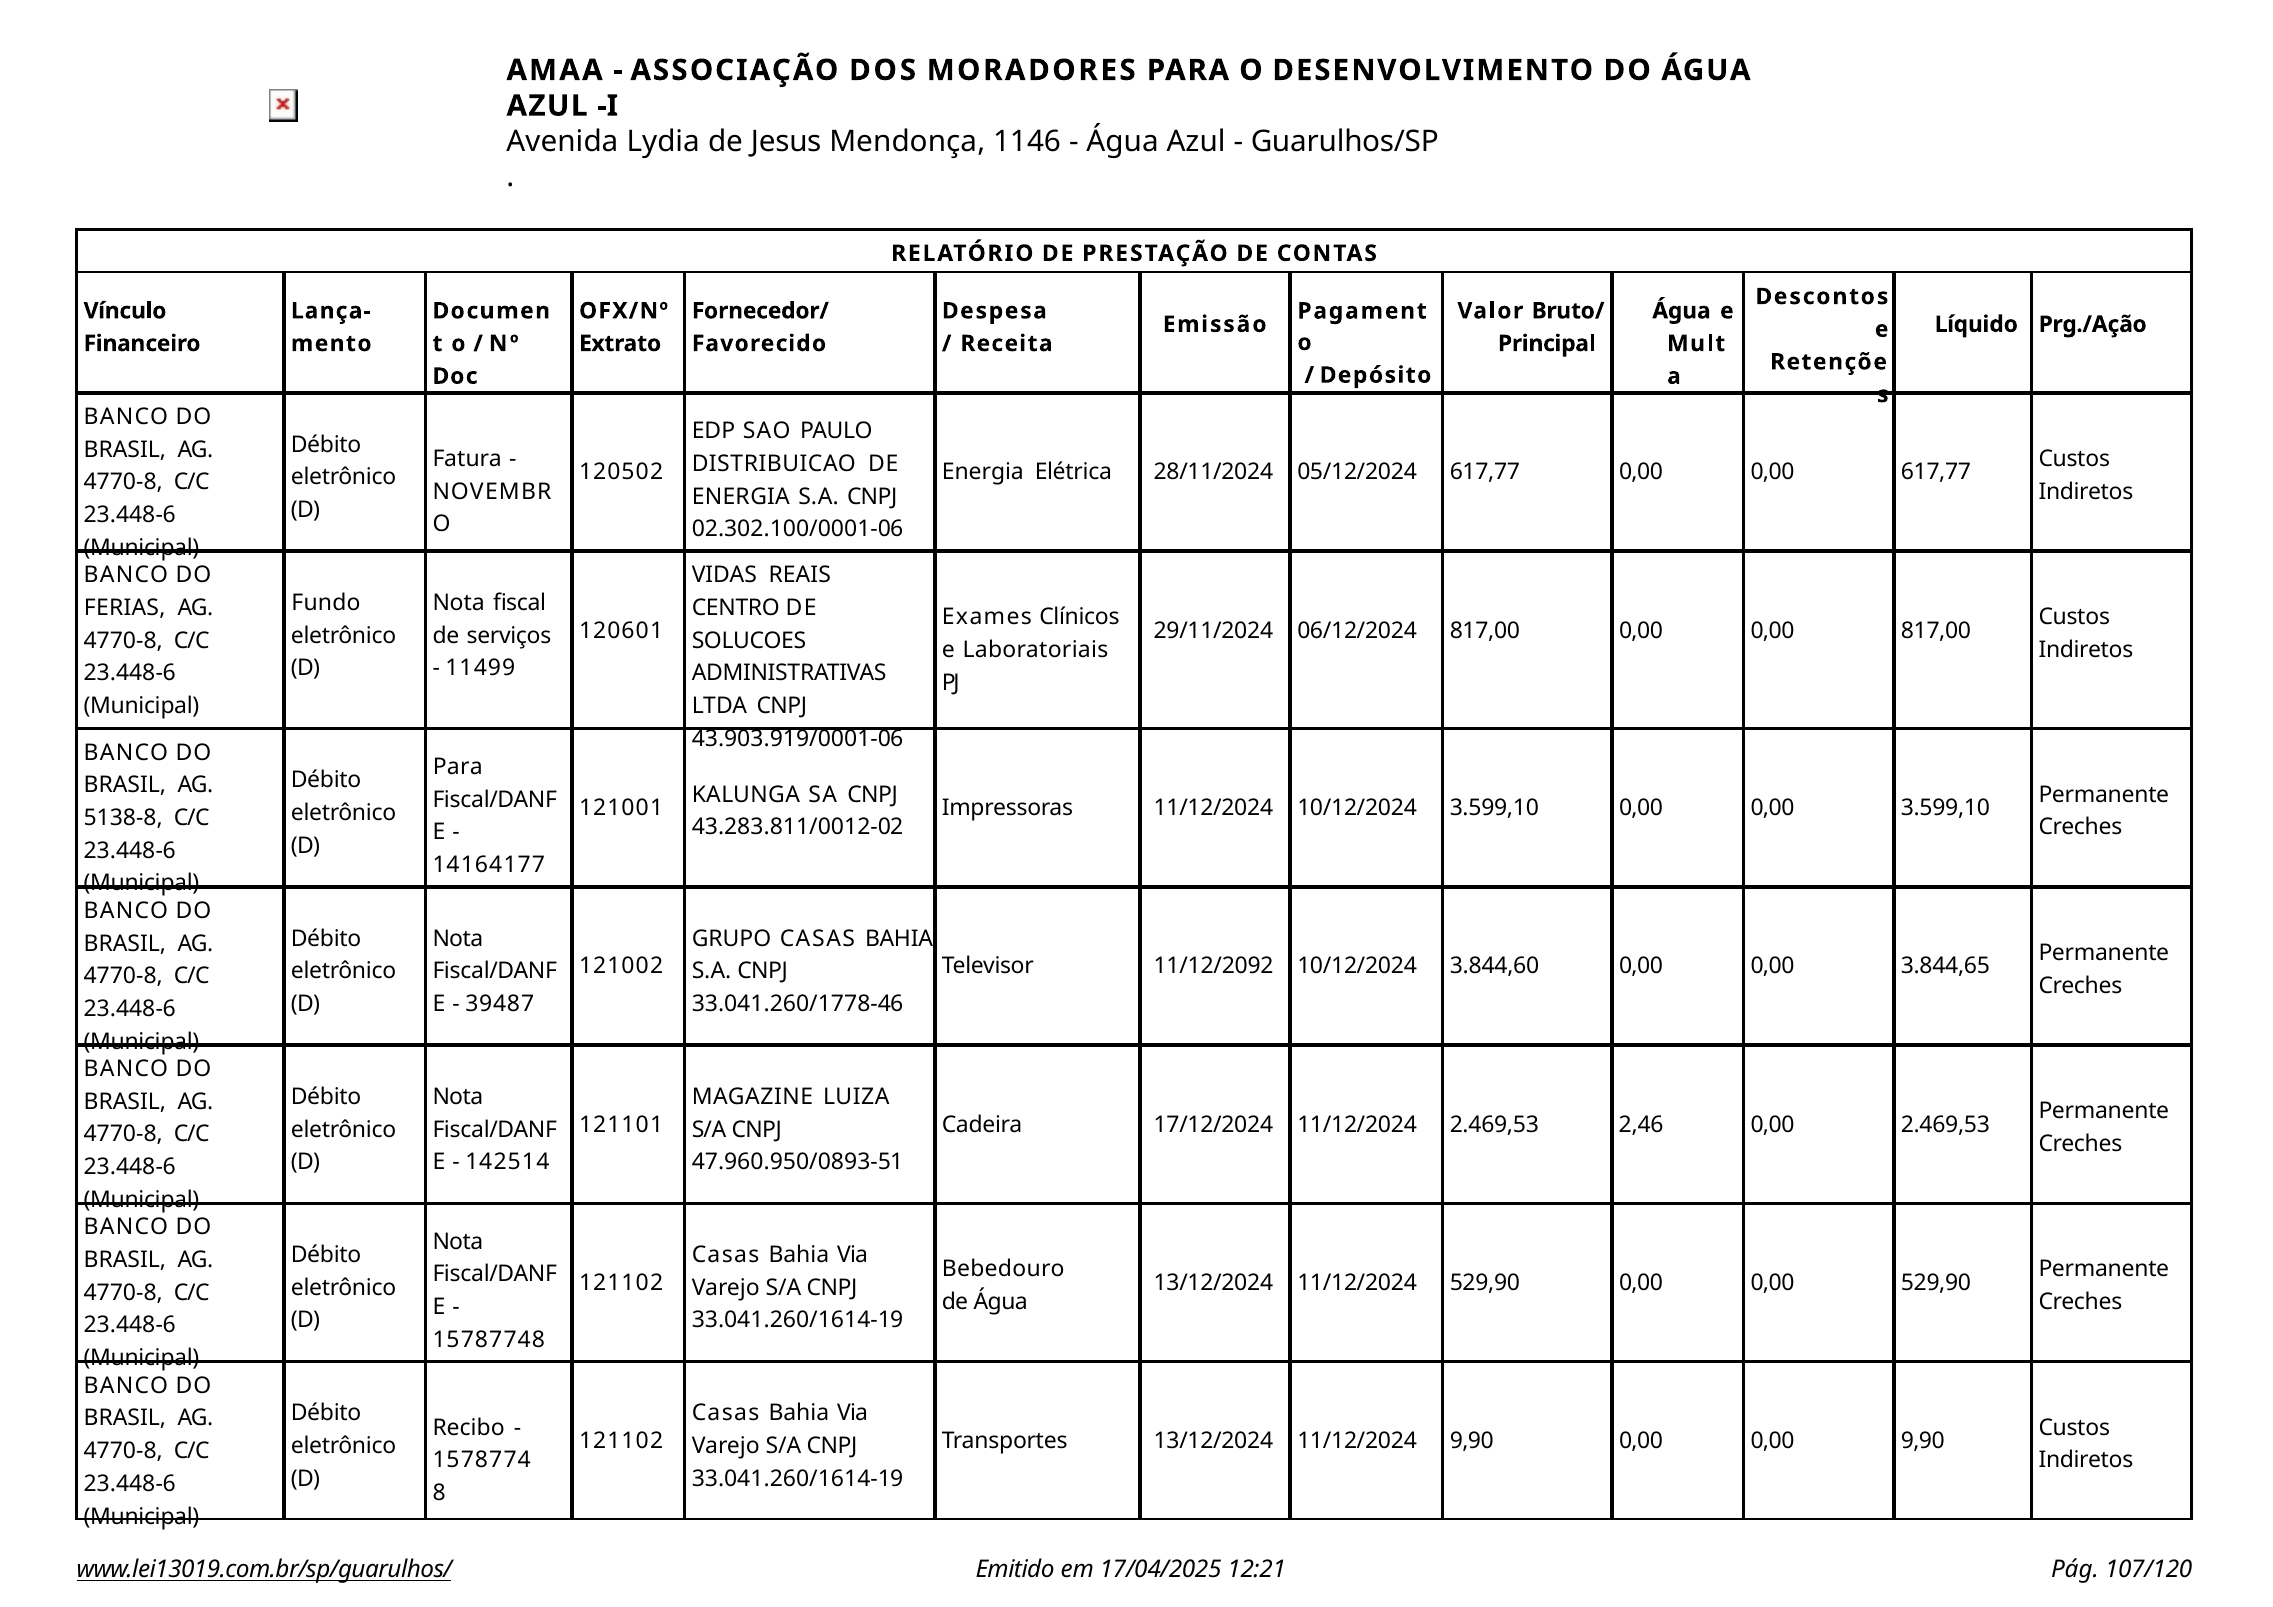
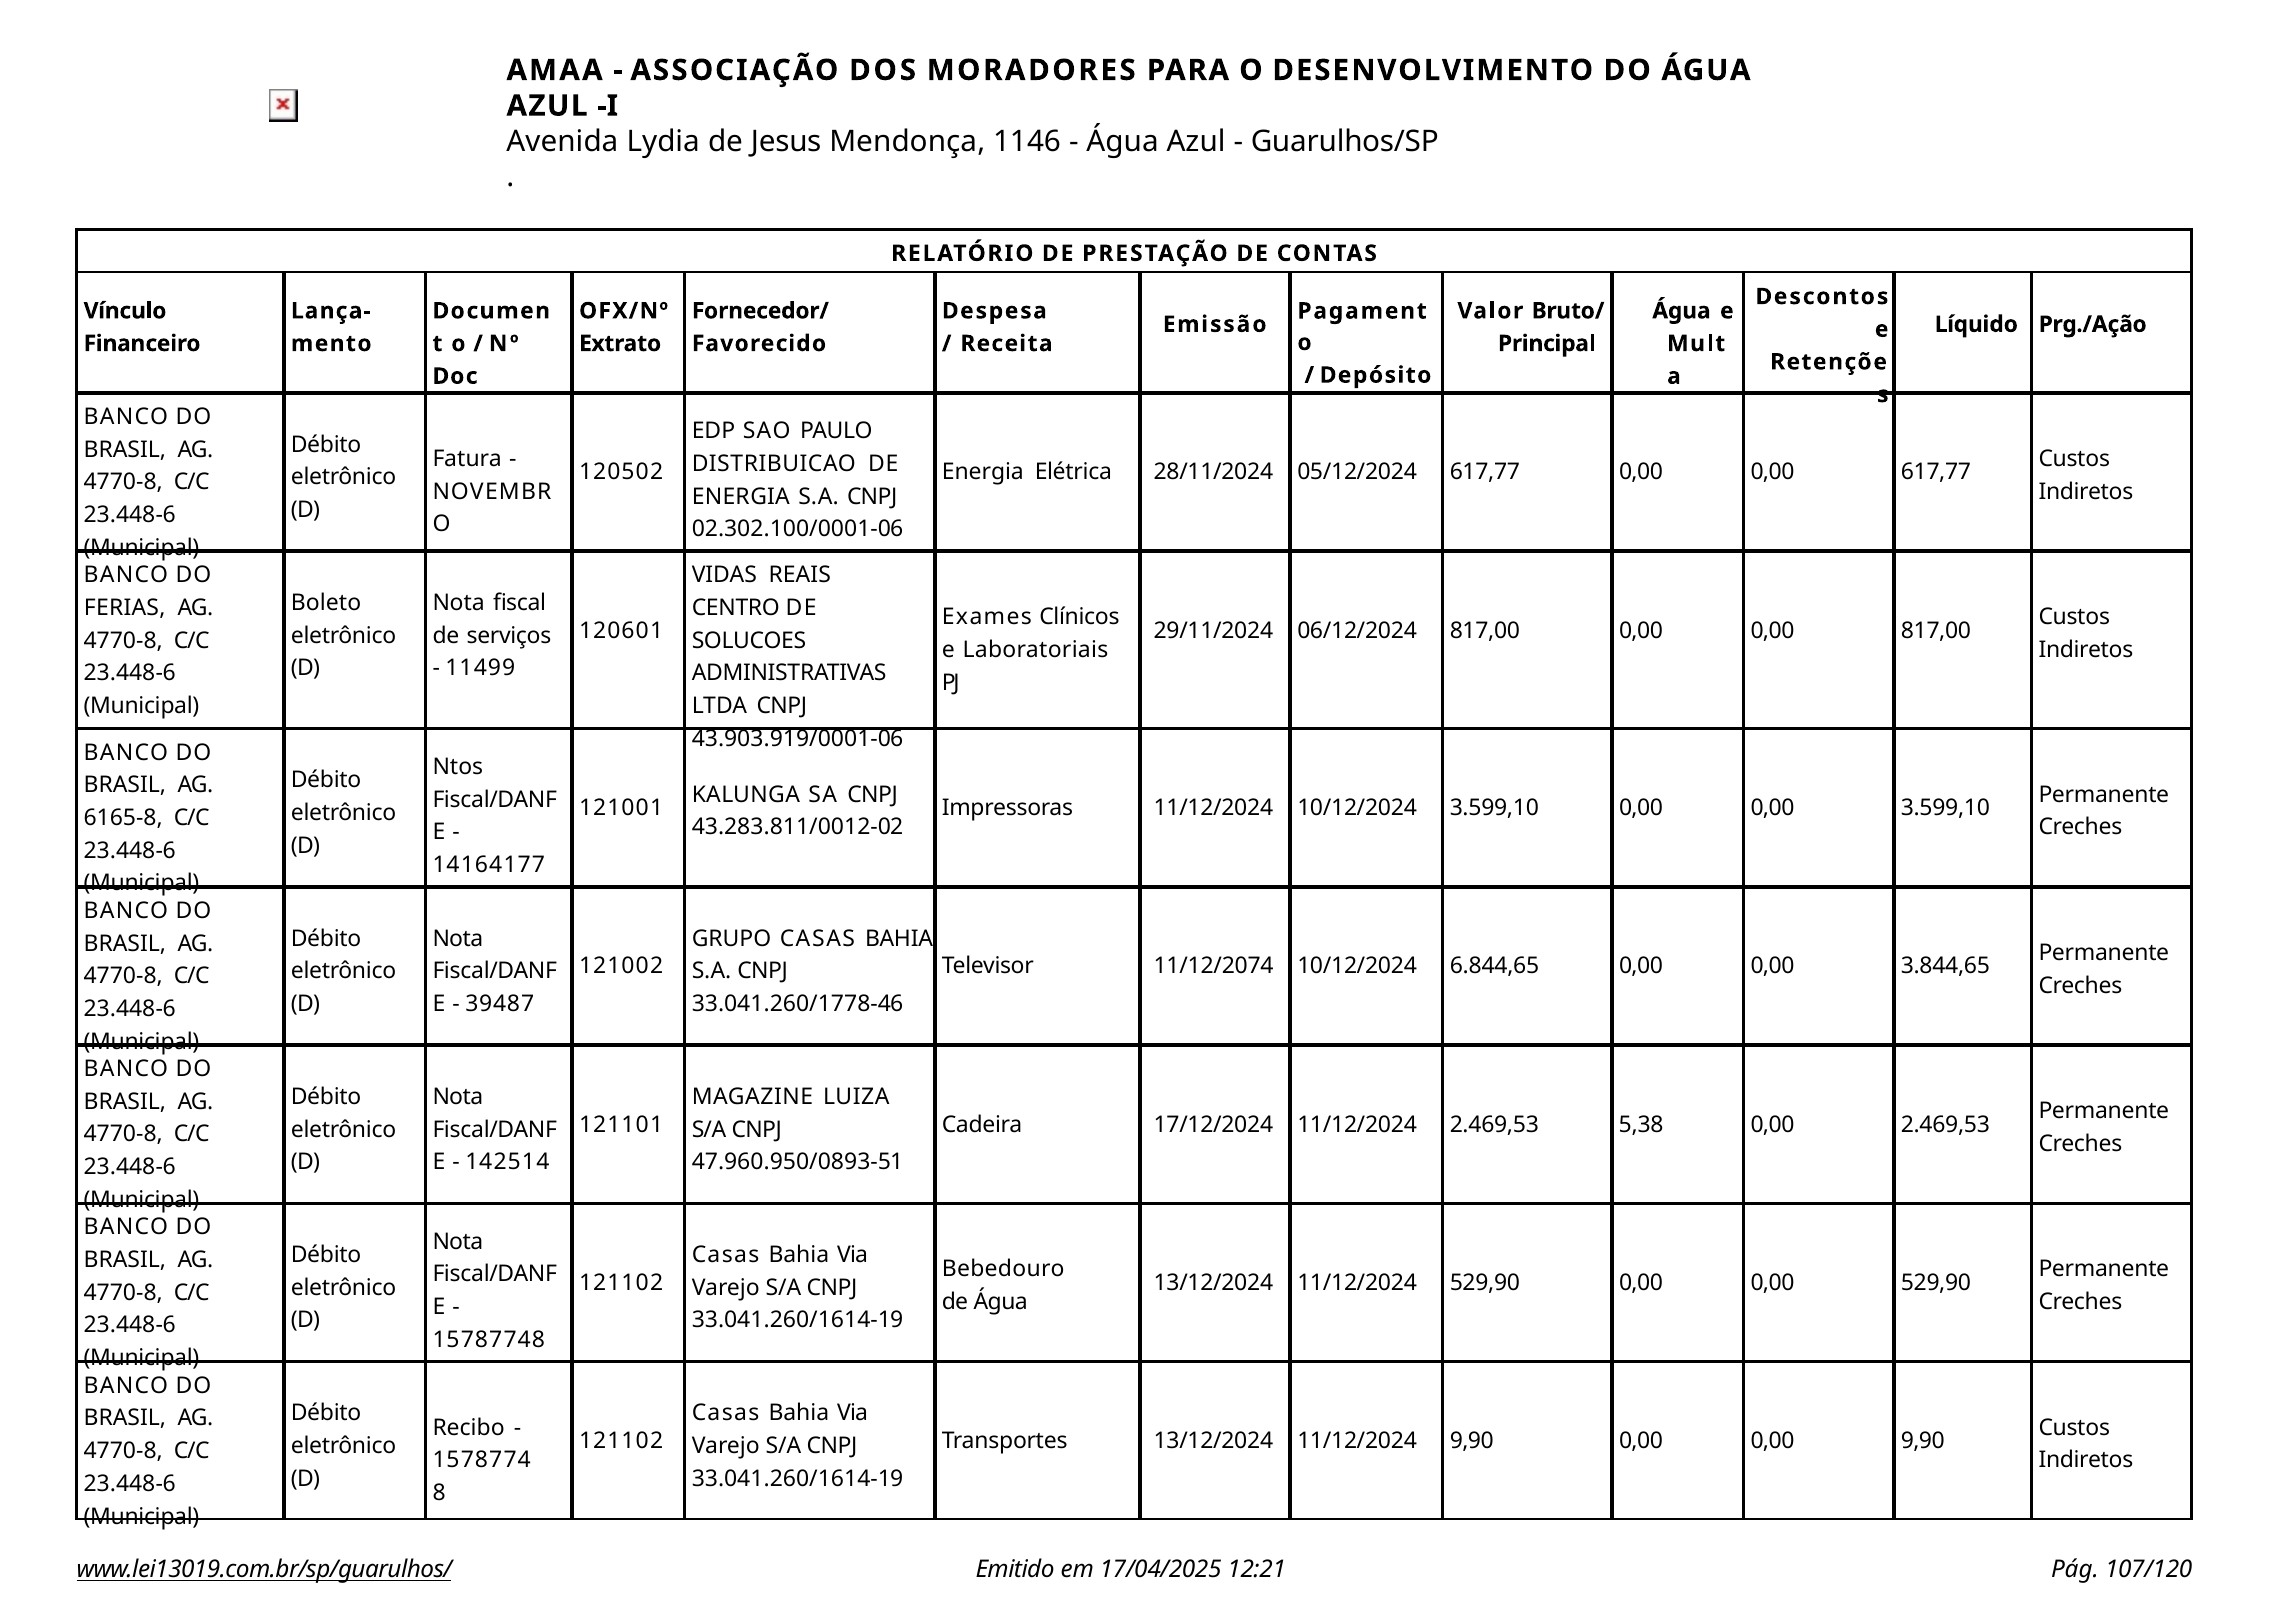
Fundo: Fundo -> Boleto (326, 603)
Para: Para -> Ntos (458, 767)
5138-8: 5138-8 -> 6165-8 (123, 818)
11/12/2092: 11/12/2092 -> 11/12/2074 (1214, 967)
3.844,60: 3.844,60 -> 6.844,65 (1495, 967)
2,46: 2,46 -> 5,38 (1641, 1125)
